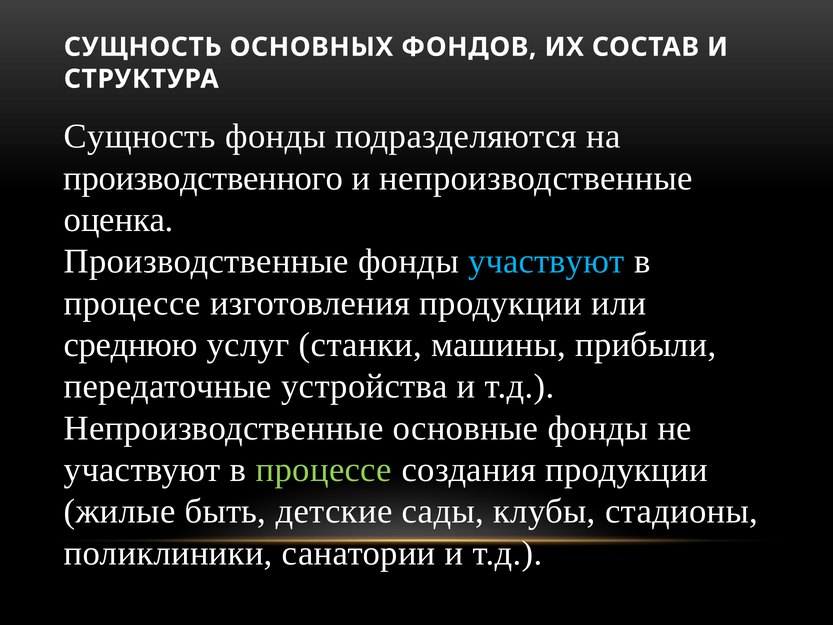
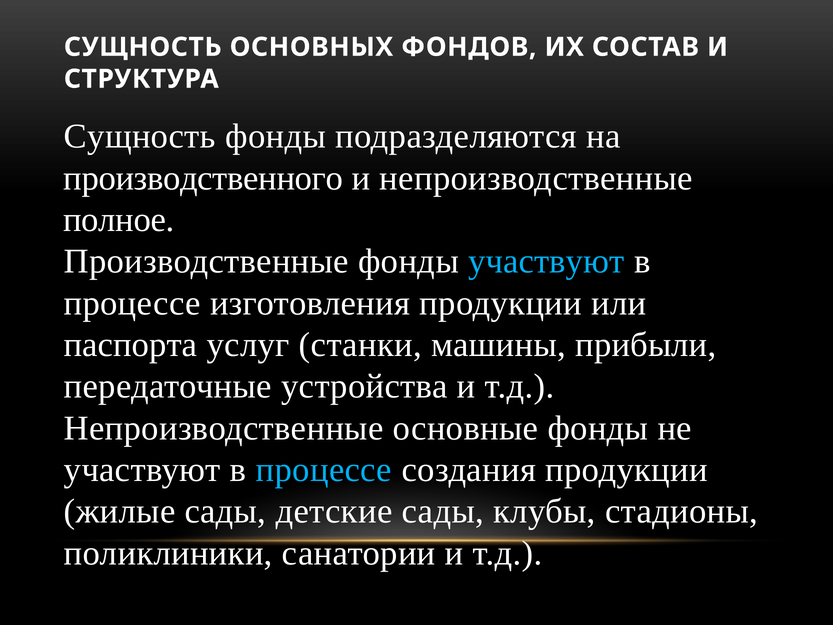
оценка: оценка -> полное (119, 220)
среднюю: среднюю -> паспорта (131, 345)
процессе colour: light green -> light blue (324, 470)
жилые быть: быть -> сады (225, 511)
